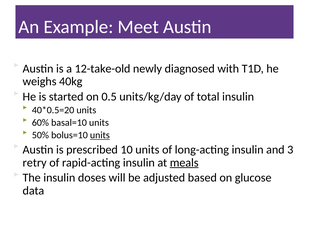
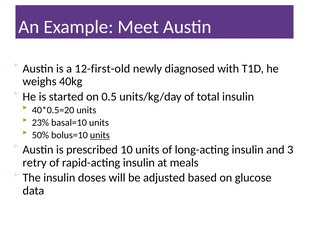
12-take-old: 12-take-old -> 12-first-old (102, 69)
60%: 60% -> 23% (40, 123)
meals underline: present -> none (184, 163)
